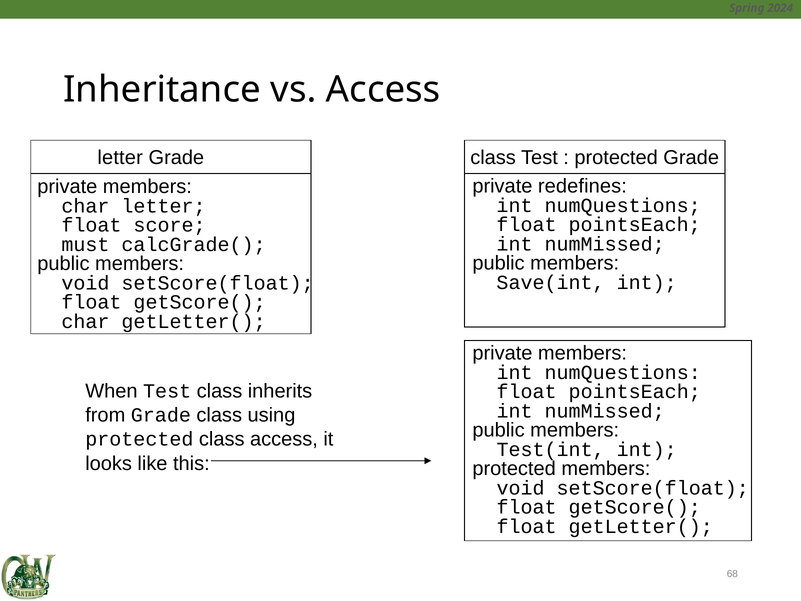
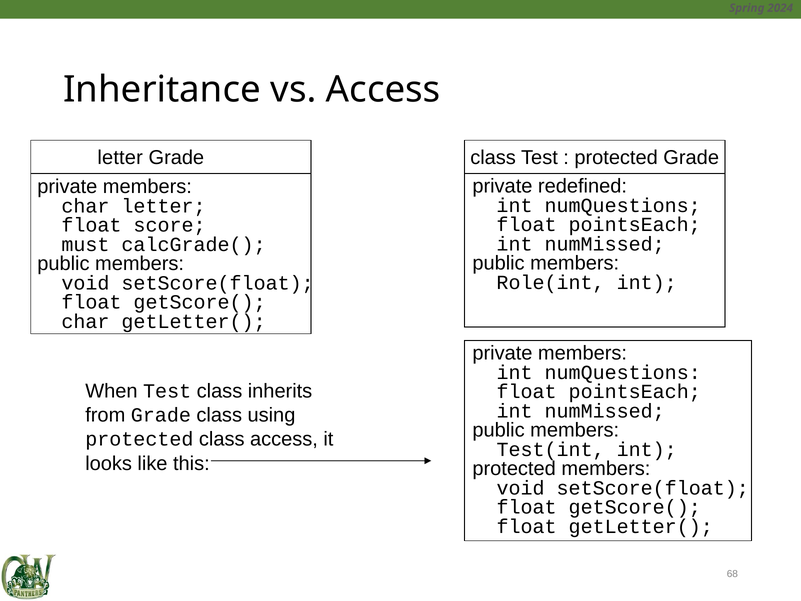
redefines: redefines -> redefined (582, 186)
Save(int: Save(int -> Role(int (551, 282)
